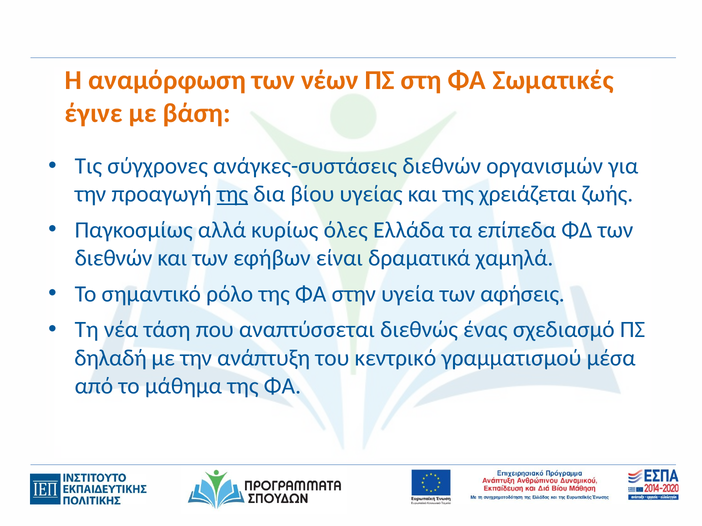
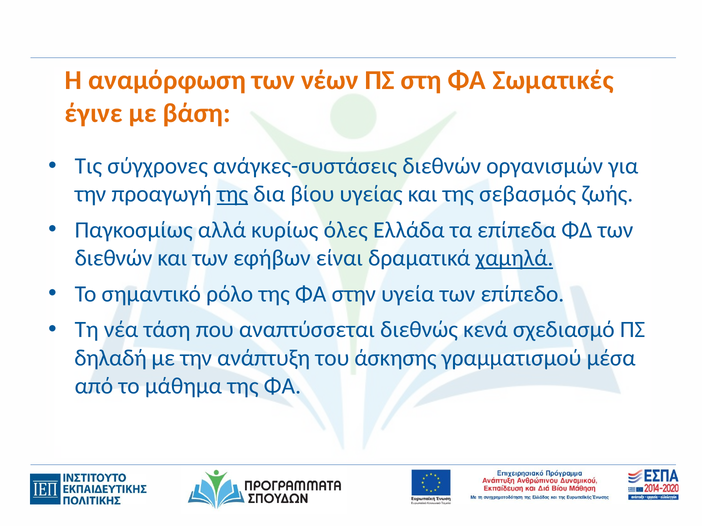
χρειάζεται: χρειάζεται -> σεβασμός (528, 194)
χαμηλά underline: none -> present (514, 258)
αφήσεις: αφήσεις -> επίπεδο (522, 294)
ένας: ένας -> κενά (485, 330)
κεντρικό: κεντρικό -> άσκησης (396, 358)
